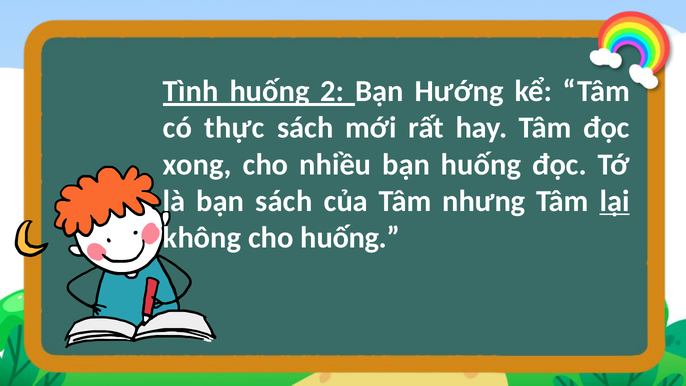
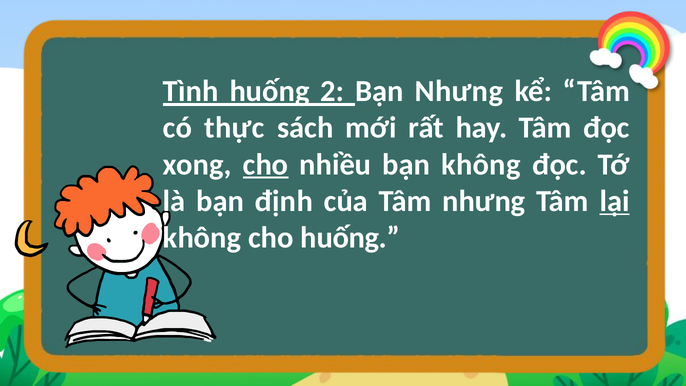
Bạn Hướng: Hướng -> Nhưng (459, 91)
cho underline: none -> present (266, 164)
bạn huống: huống -> không (481, 164)
bạn sách: sách -> định (284, 201)
